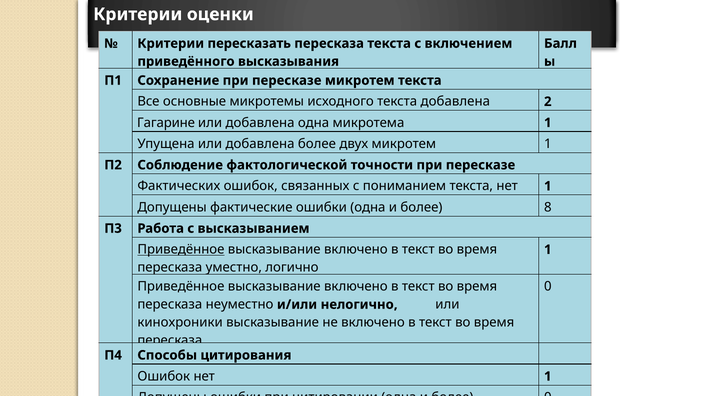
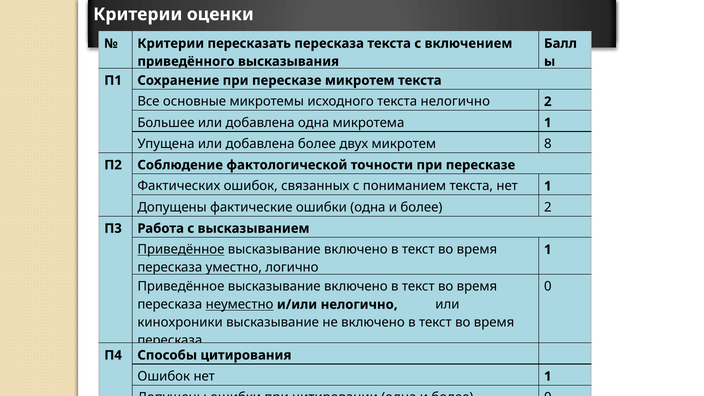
текста добавлена: добавлена -> нелогично (455, 102)
Гагарине: Гагарине -> Большее (166, 123)
микротем 1: 1 -> 8 (548, 144)
более 8: 8 -> 2 (548, 207)
неуместно underline: none -> present (240, 305)
